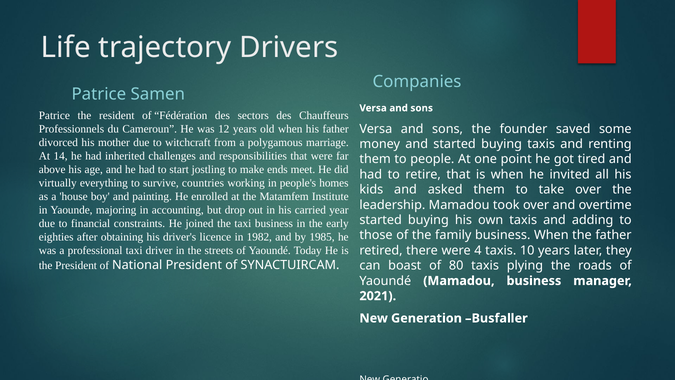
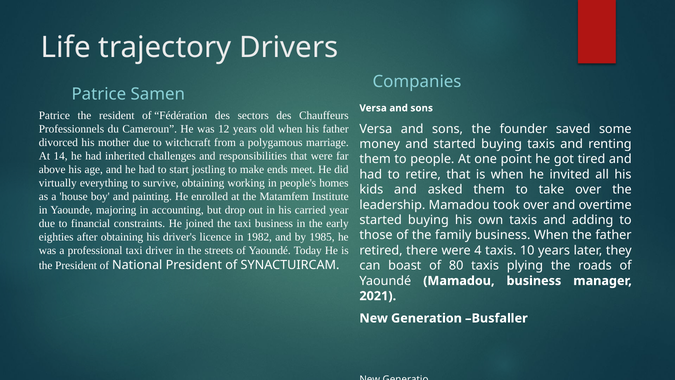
survive countries: countries -> obtaining (203, 183)
